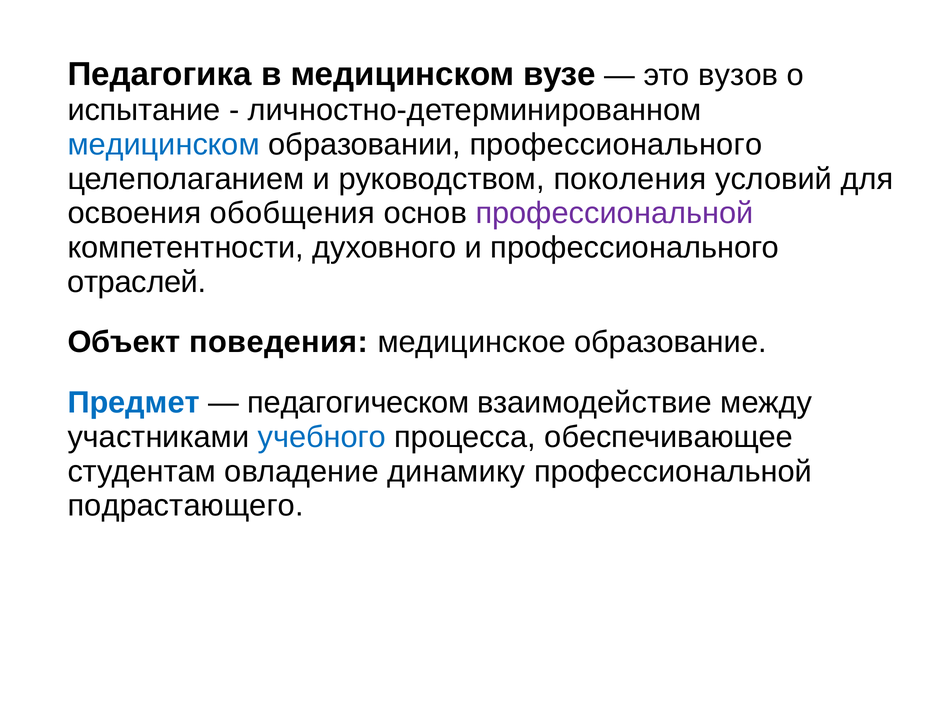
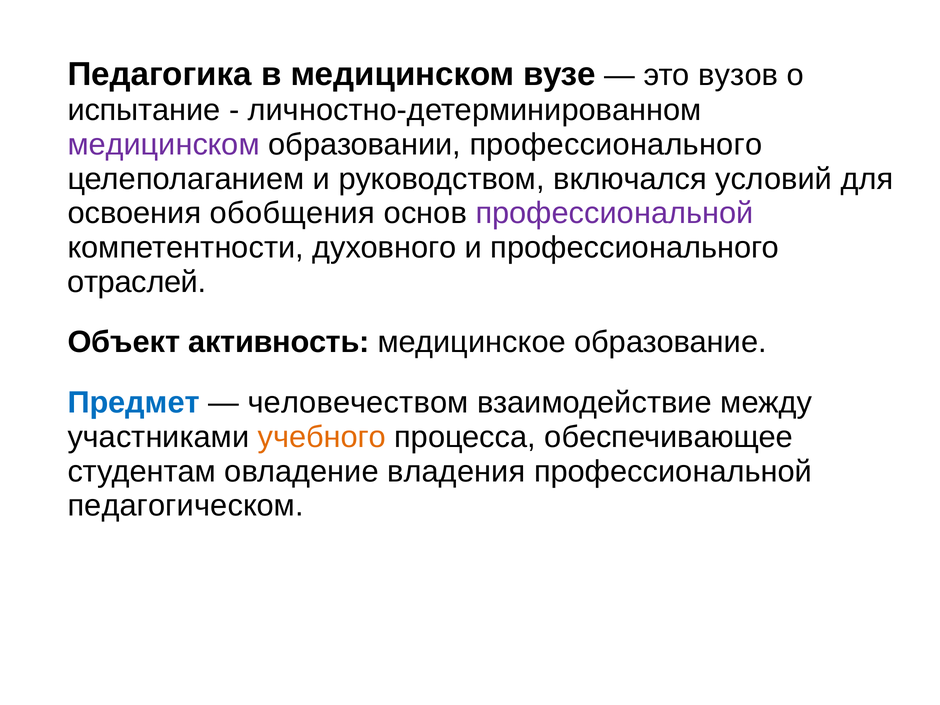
медицинском colour: blue -> purple (164, 144)
поколения: поколения -> включался (630, 179)
поведения: поведения -> активность (279, 342)
педагогическом: педагогическом -> человечеством (358, 403)
учебного colour: blue -> orange (322, 437)
динамику: динамику -> владения (456, 471)
подрастающего: подрастающего -> педагогическом (186, 506)
